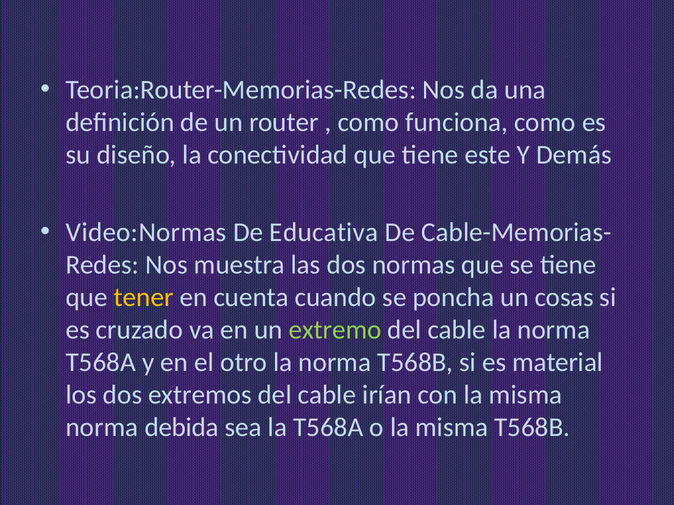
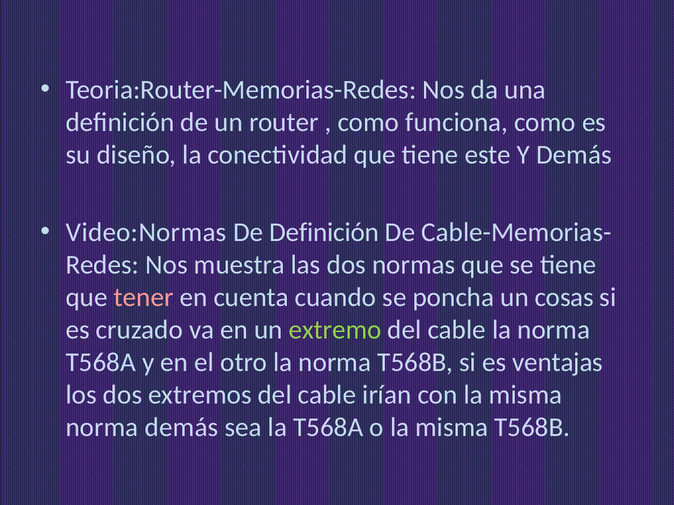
De Educativa: Educativa -> Definición (324, 232)
tener colour: yellow -> pink (144, 297)
material: material -> ventajas (558, 363)
norma debida: debida -> demás (181, 428)
